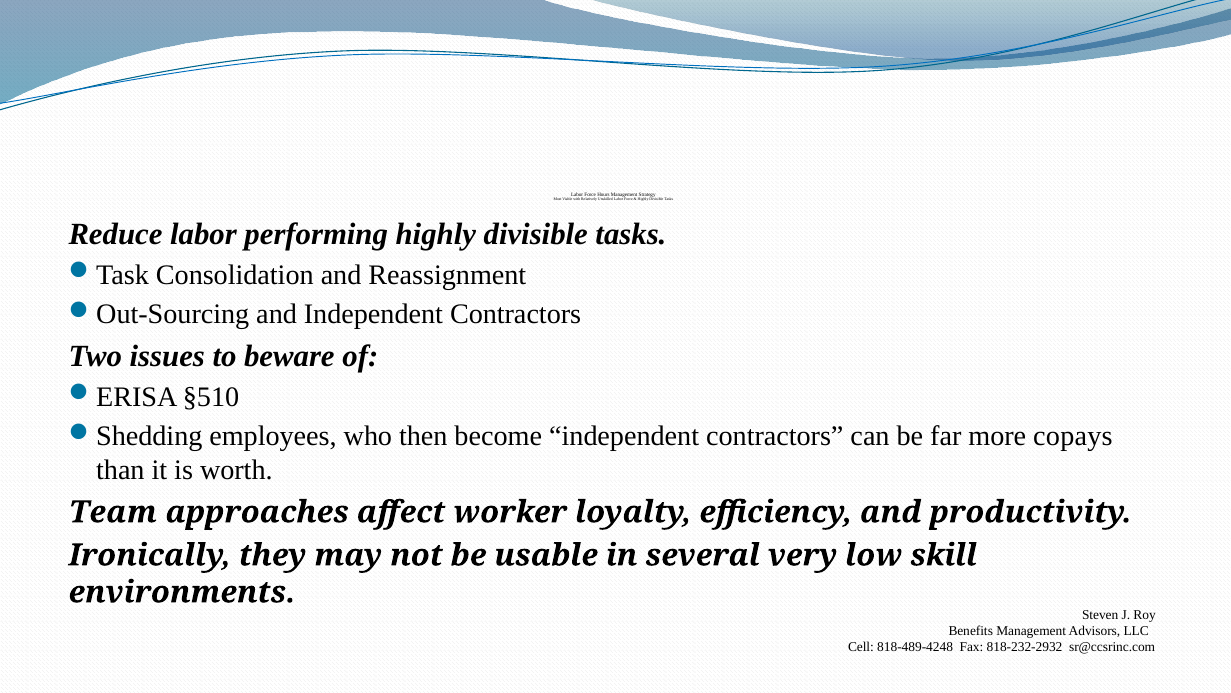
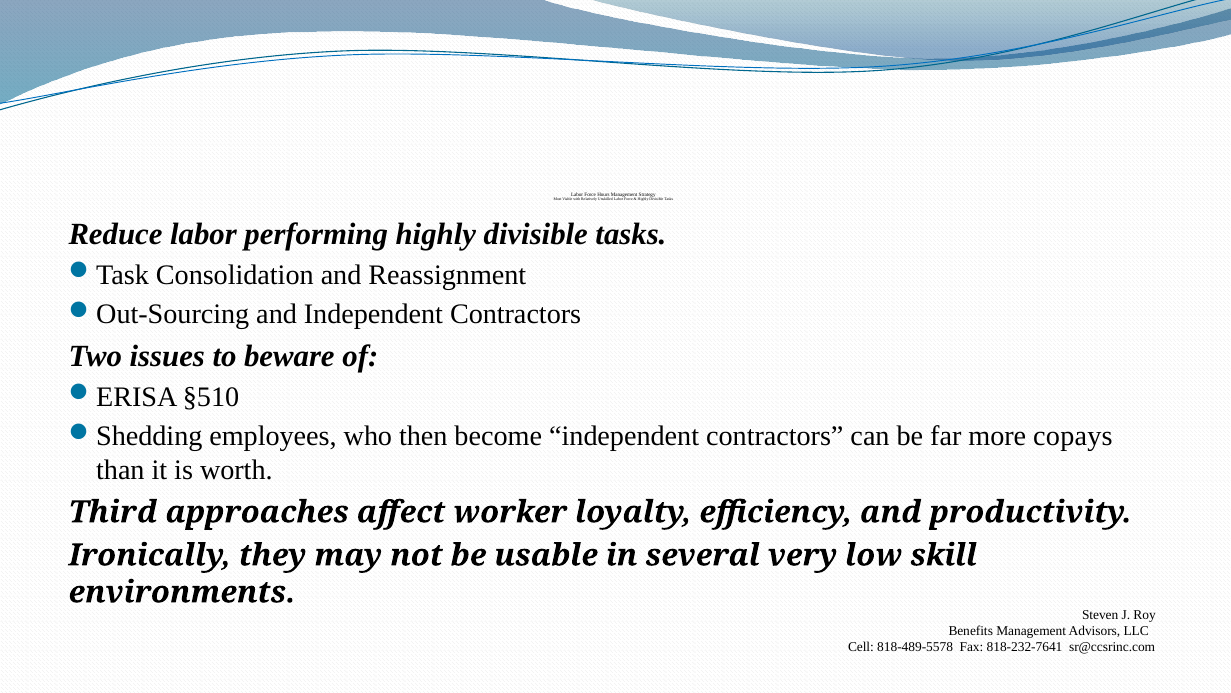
Team: Team -> Third (113, 512)
818-489-4248: 818-489-4248 -> 818-489-5578 (915, 647)
818-232-2932: 818-232-2932 -> 818-232-7641 (1025, 647)
